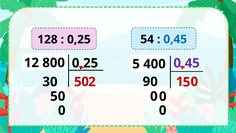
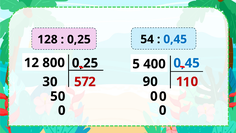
0,45 colour: purple -> blue (187, 63)
5: 5 -> 1 (187, 82)
0: 0 -> 7 (85, 82)
